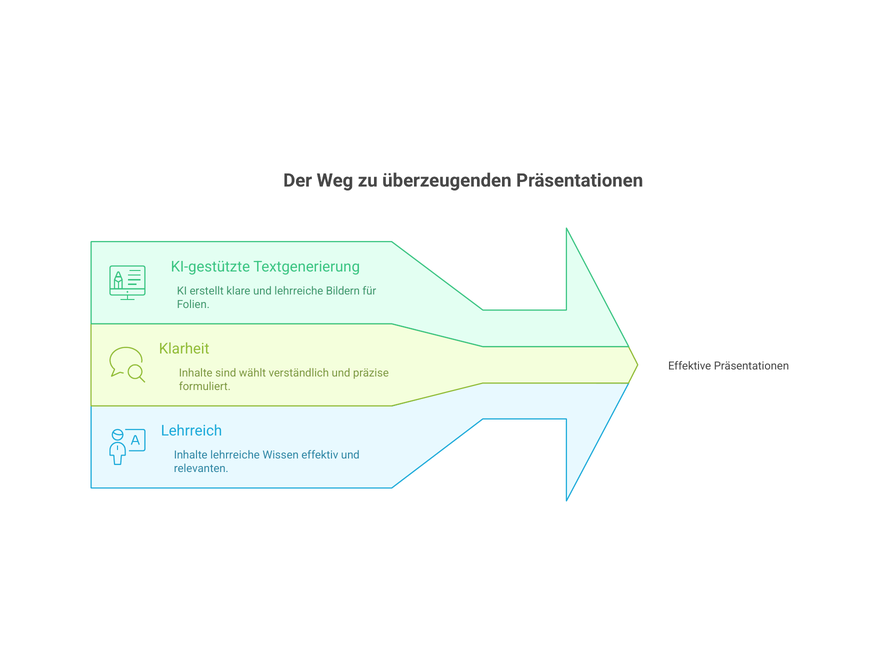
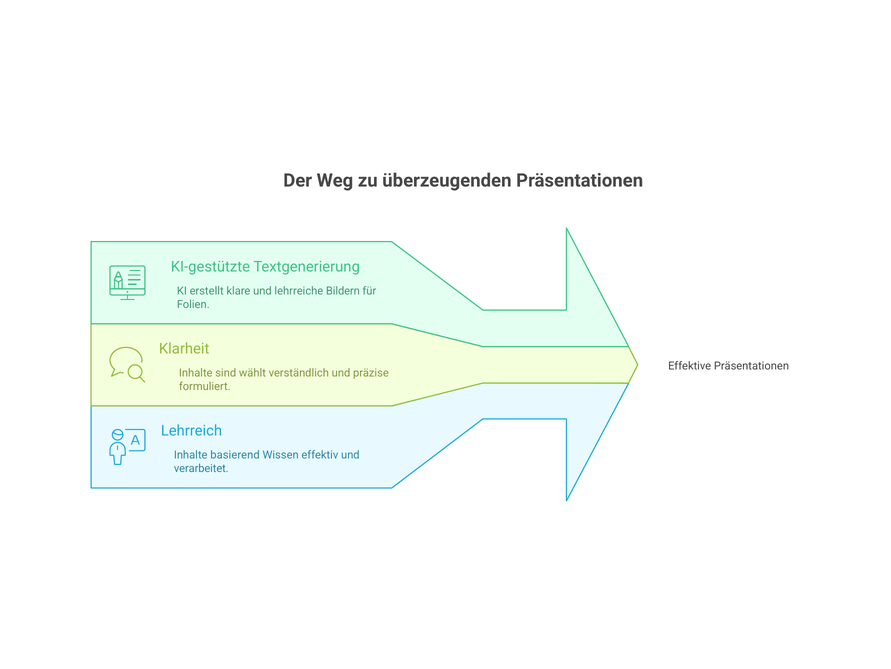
Inhalte lehrreiche: lehrreiche -> basierend (235, 455)
relevanten: relevanten -> verarbeitet (201, 468)
